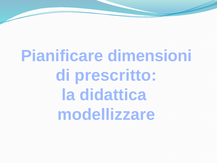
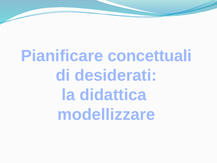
dimensioni: dimensioni -> concettuali (150, 56)
prescritto: prescritto -> desiderati (116, 75)
